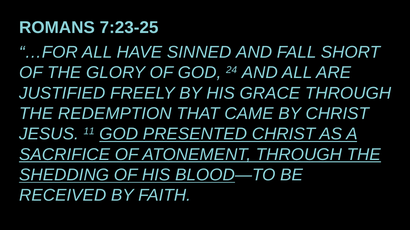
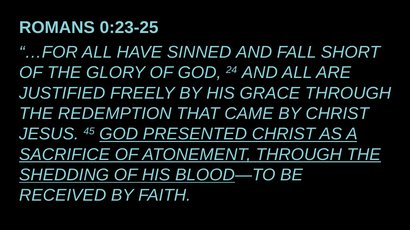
7:23-25: 7:23-25 -> 0:23-25 (129, 28)
11: 11 -> 45 (89, 132)
